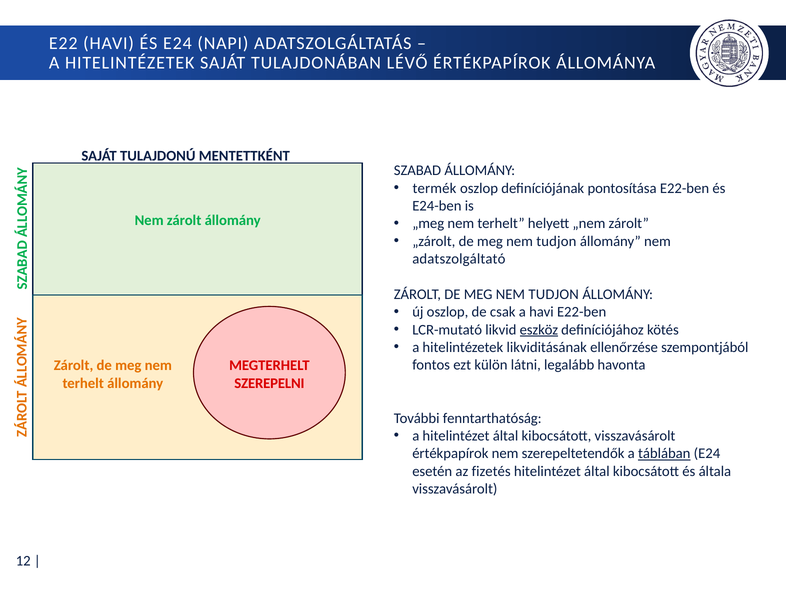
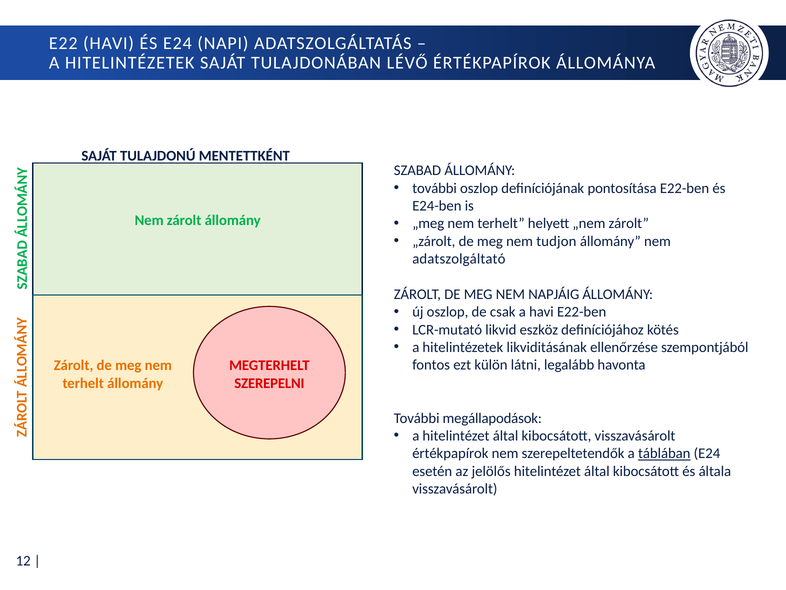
termék: termék -> további (435, 188)
TUDJON: TUDJON -> NAPJÁIG (554, 294)
eszköz underline: present -> none (539, 329)
fenntarthatóság: fenntarthatóság -> megállapodások (492, 418)
fizetés: fizetés -> jelölős (491, 471)
